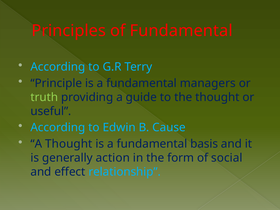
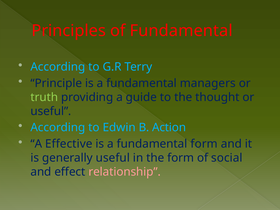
Cause: Cause -> Action (169, 128)
A Thought: Thought -> Effective (69, 144)
fundamental basis: basis -> form (204, 144)
generally action: action -> useful (113, 158)
relationship colour: light blue -> pink (125, 172)
